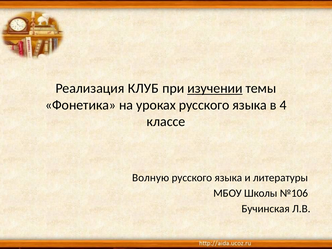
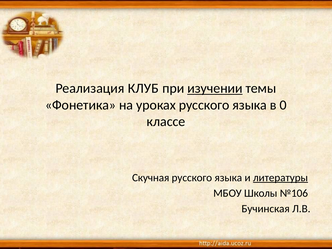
4: 4 -> 0 (283, 105)
Волную: Волную -> Скучная (151, 178)
литературы underline: none -> present (280, 178)
